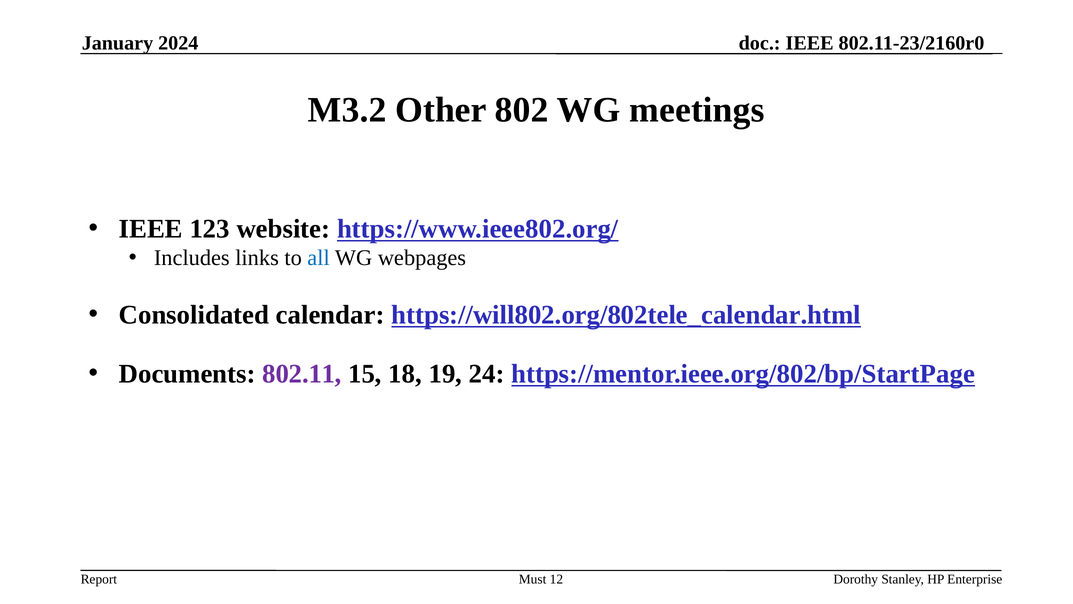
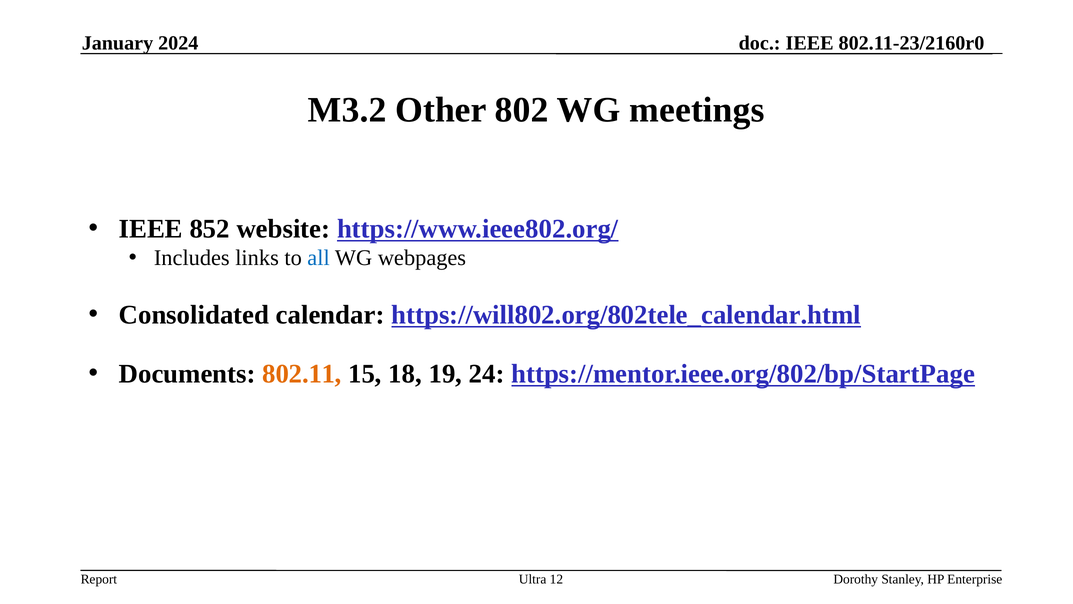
123: 123 -> 852 (210, 229)
802.11 colour: purple -> orange (302, 373)
Must: Must -> Ultra (533, 579)
